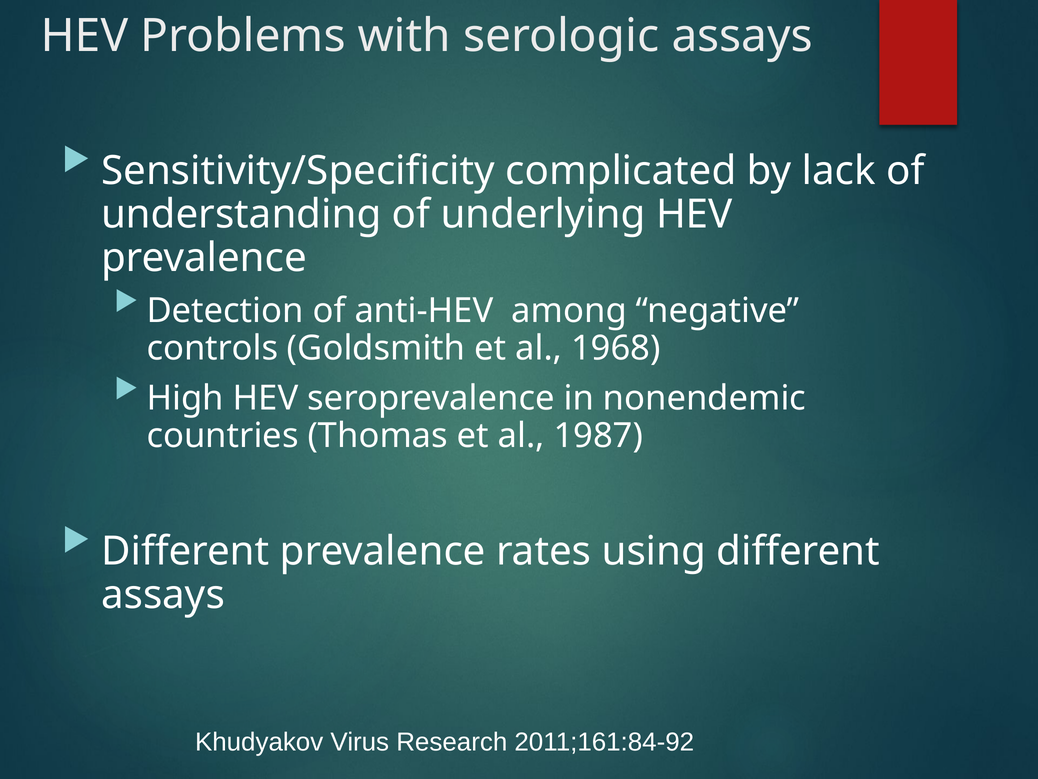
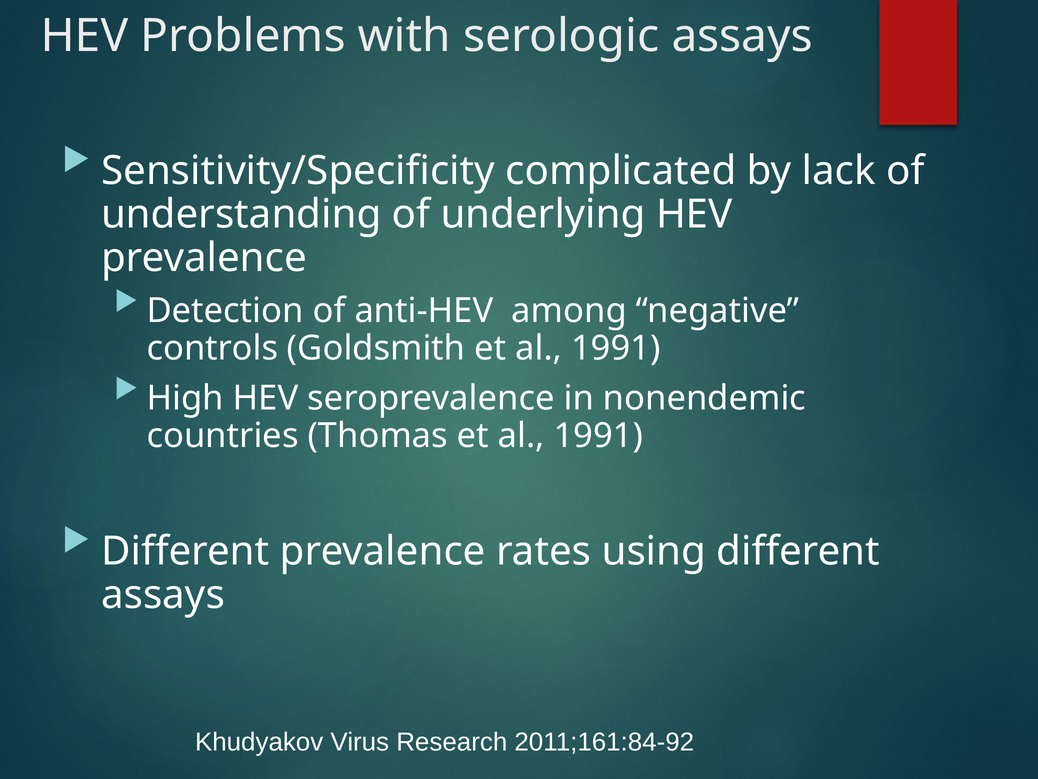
Goldsmith et al 1968: 1968 -> 1991 (616, 348)
Thomas et al 1987: 1987 -> 1991 (598, 436)
